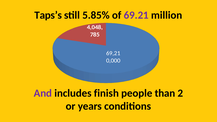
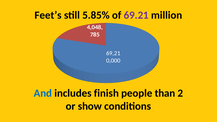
Taps’s: Taps’s -> Feet’s (48, 15)
And colour: purple -> blue (43, 93)
years: years -> show (90, 106)
